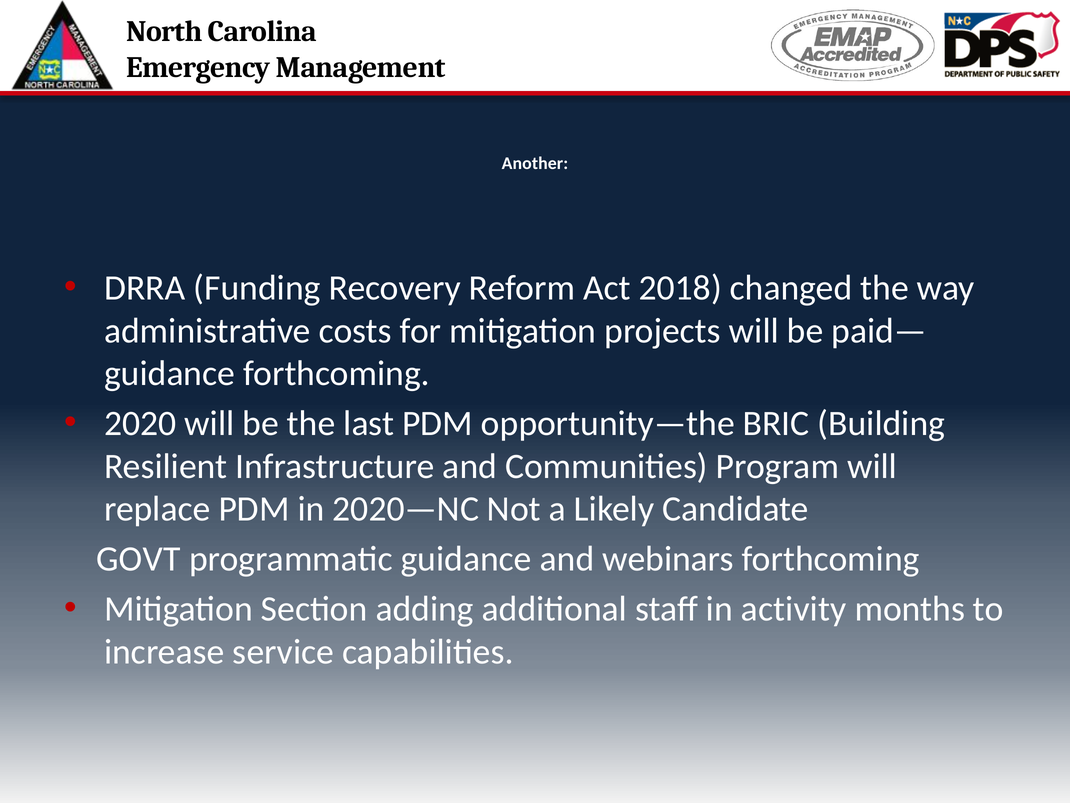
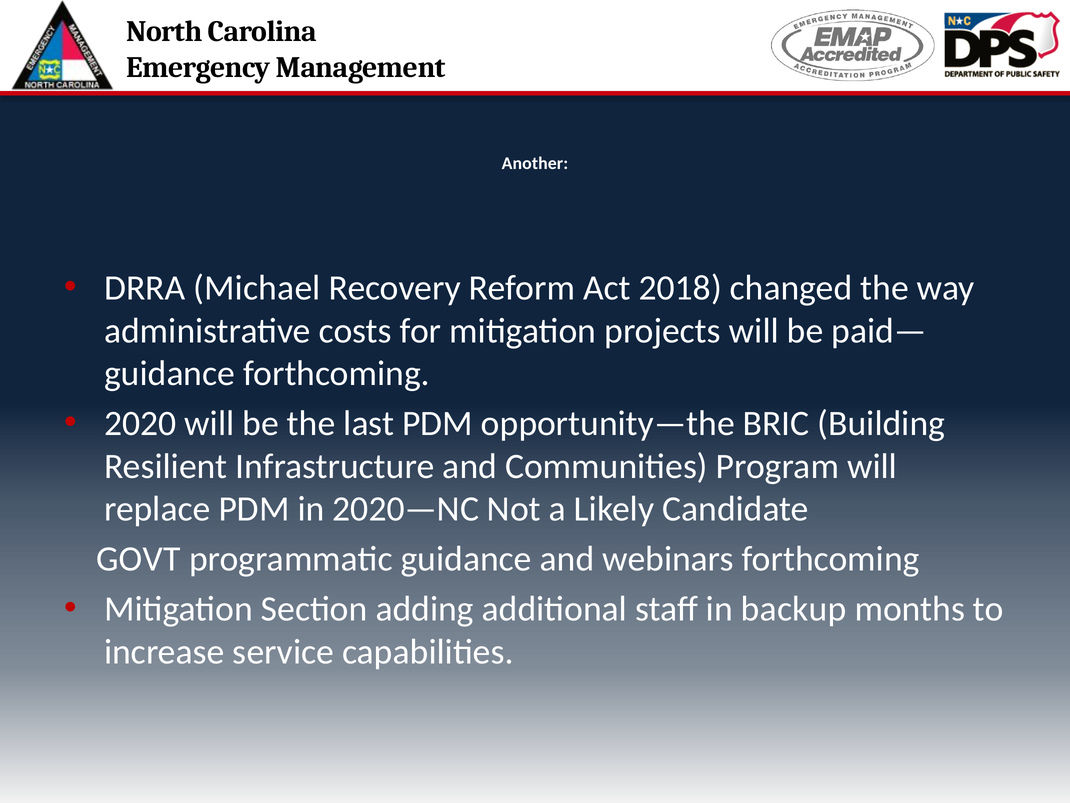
Funding: Funding -> Michael (257, 288)
activity: activity -> backup (794, 609)
